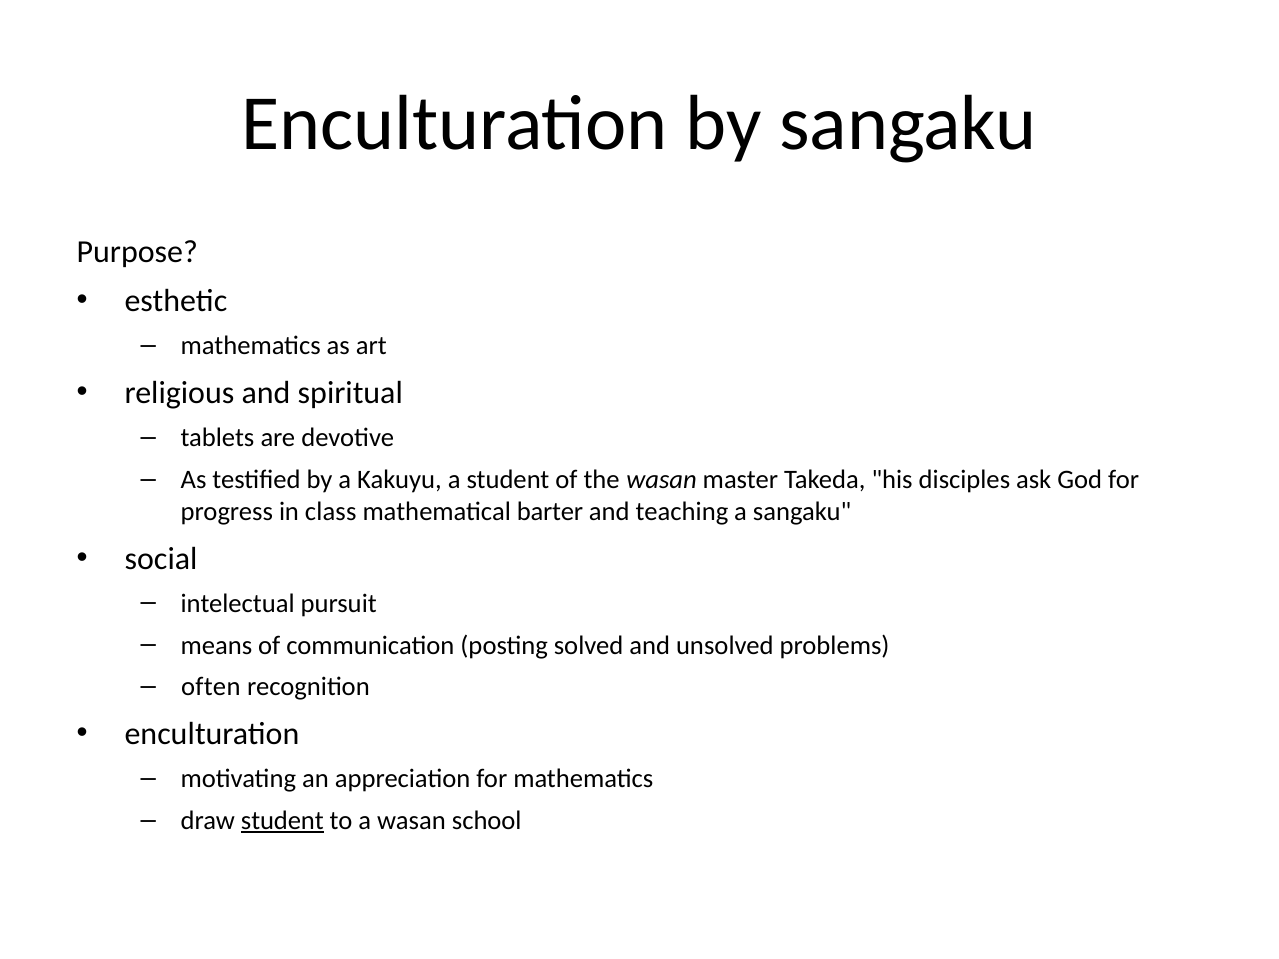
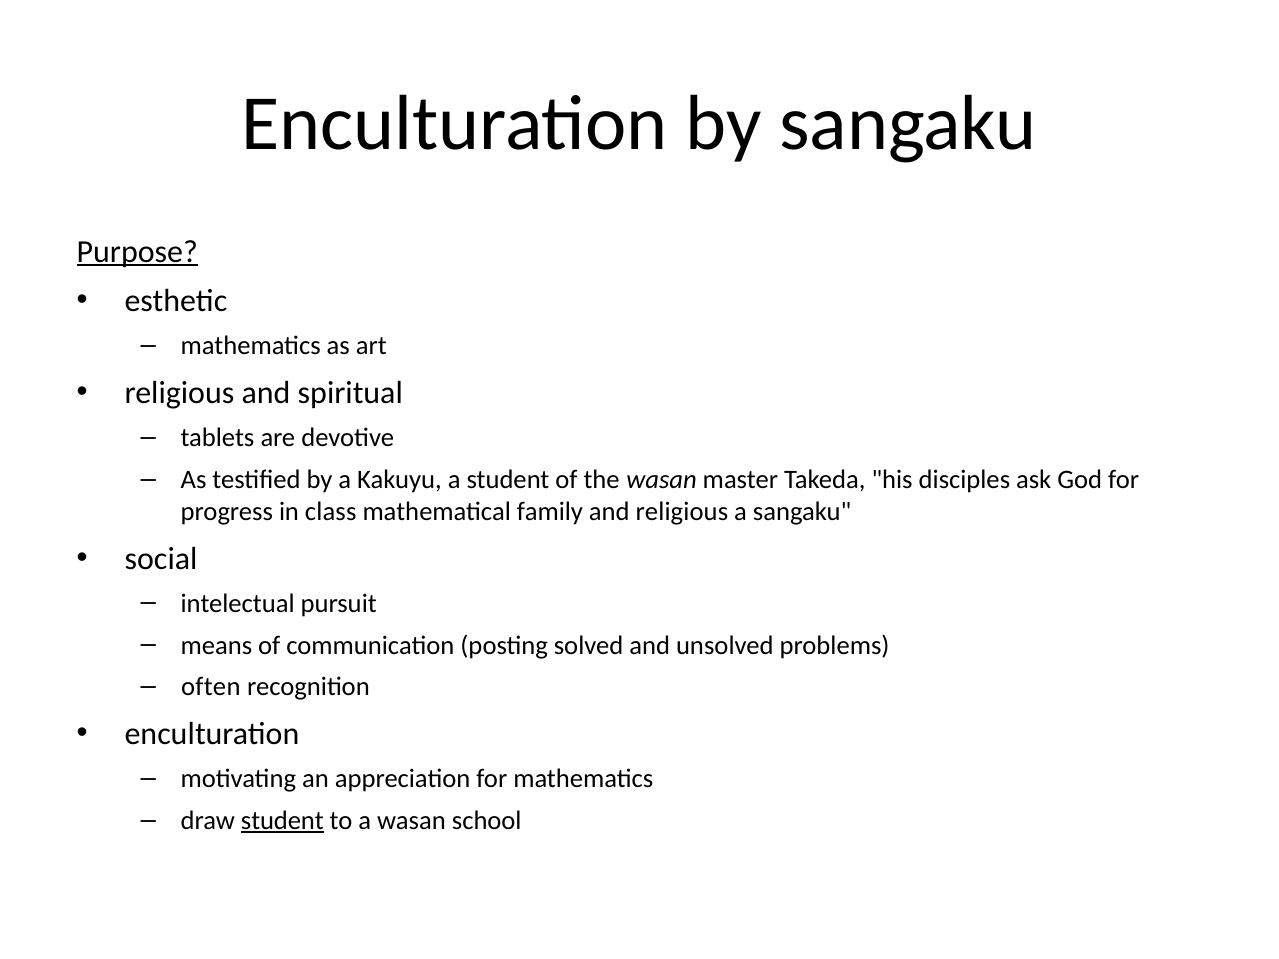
Purpose underline: none -> present (137, 252)
barter: barter -> family (550, 512)
and teaching: teaching -> religious (682, 512)
